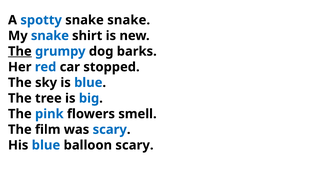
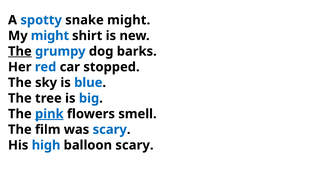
snake snake: snake -> might (129, 20)
My snake: snake -> might (50, 36)
pink underline: none -> present (49, 114)
His blue: blue -> high (46, 145)
